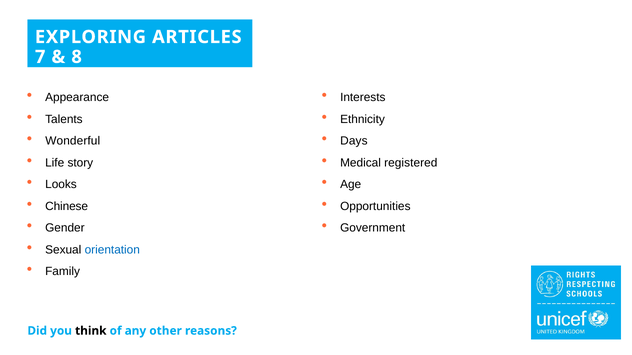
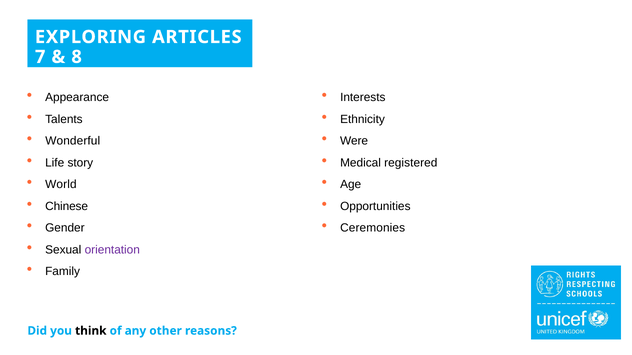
Days: Days -> Were (354, 141)
Looks: Looks -> World (61, 185)
Government: Government -> Ceremonies (373, 228)
orientation colour: blue -> purple (112, 250)
